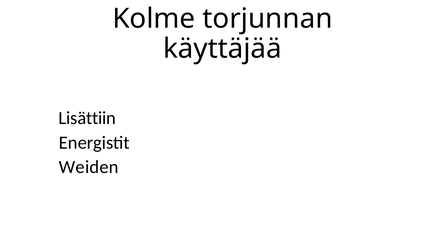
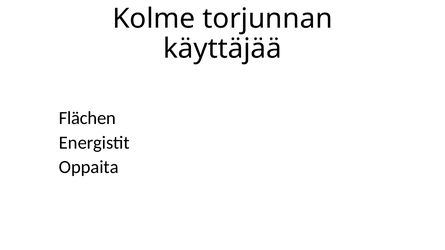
Lisättiin: Lisättiin -> Flächen (87, 118)
Weiden: Weiden -> Oppaita (89, 167)
